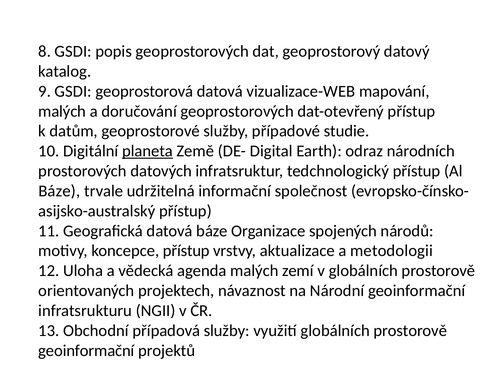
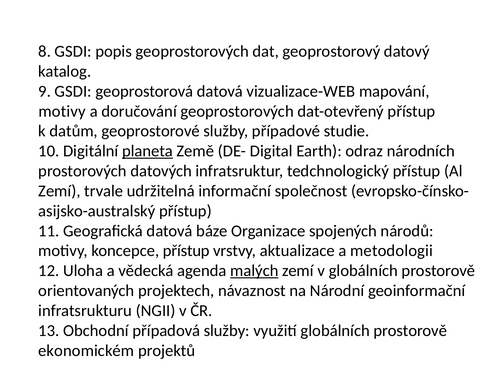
malých: malých -> motivy (62, 111)
Báze: Báze -> Zemí (59, 191)
malých underline: none -> present (254, 271)
geoinformační: geoinformační -> ekonomickém (86, 351)
